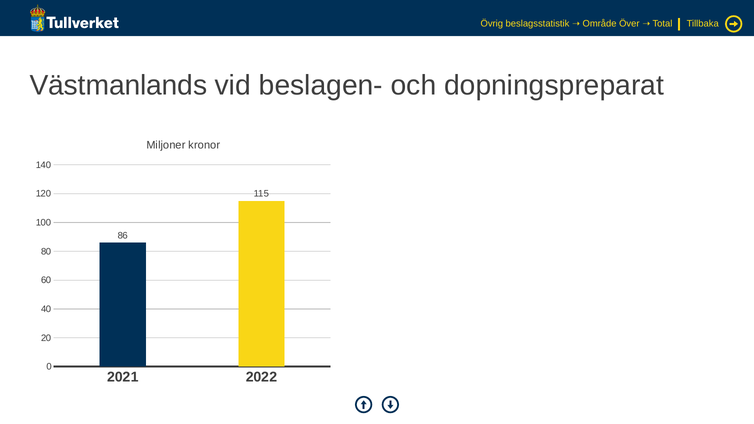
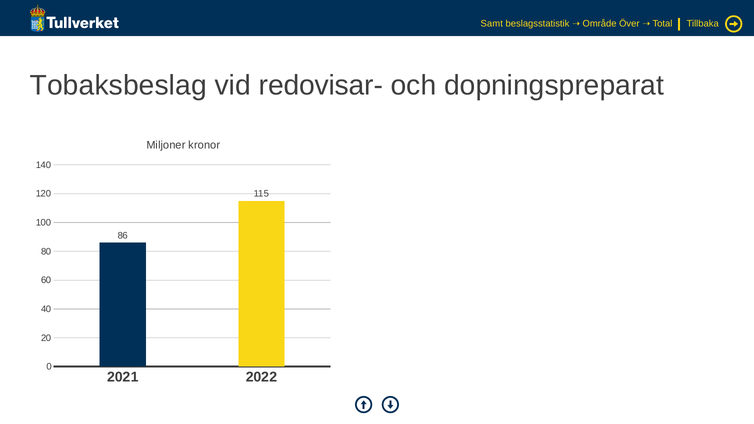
Övrig: Övrig -> Samt (492, 24)
Västmanlands: Västmanlands -> Tobaksbeslag (118, 86)
beslagen-: beslagen- -> redovisar- (321, 86)
